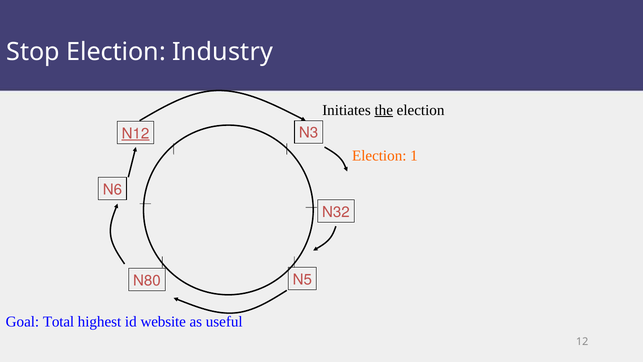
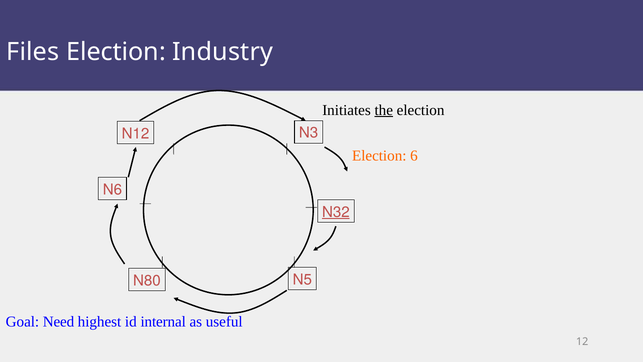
Stop: Stop -> Files (33, 52)
N12 underline: present -> none (136, 134)
1: 1 -> 6 (414, 156)
N32 underline: none -> present (336, 212)
Total: Total -> Need (59, 322)
website: website -> internal (163, 322)
